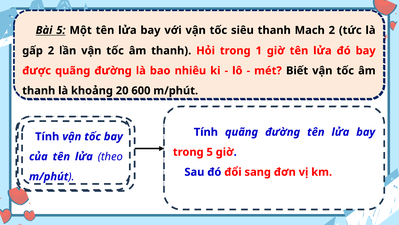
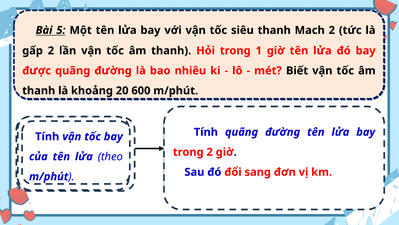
trong 5: 5 -> 2 (210, 152)
